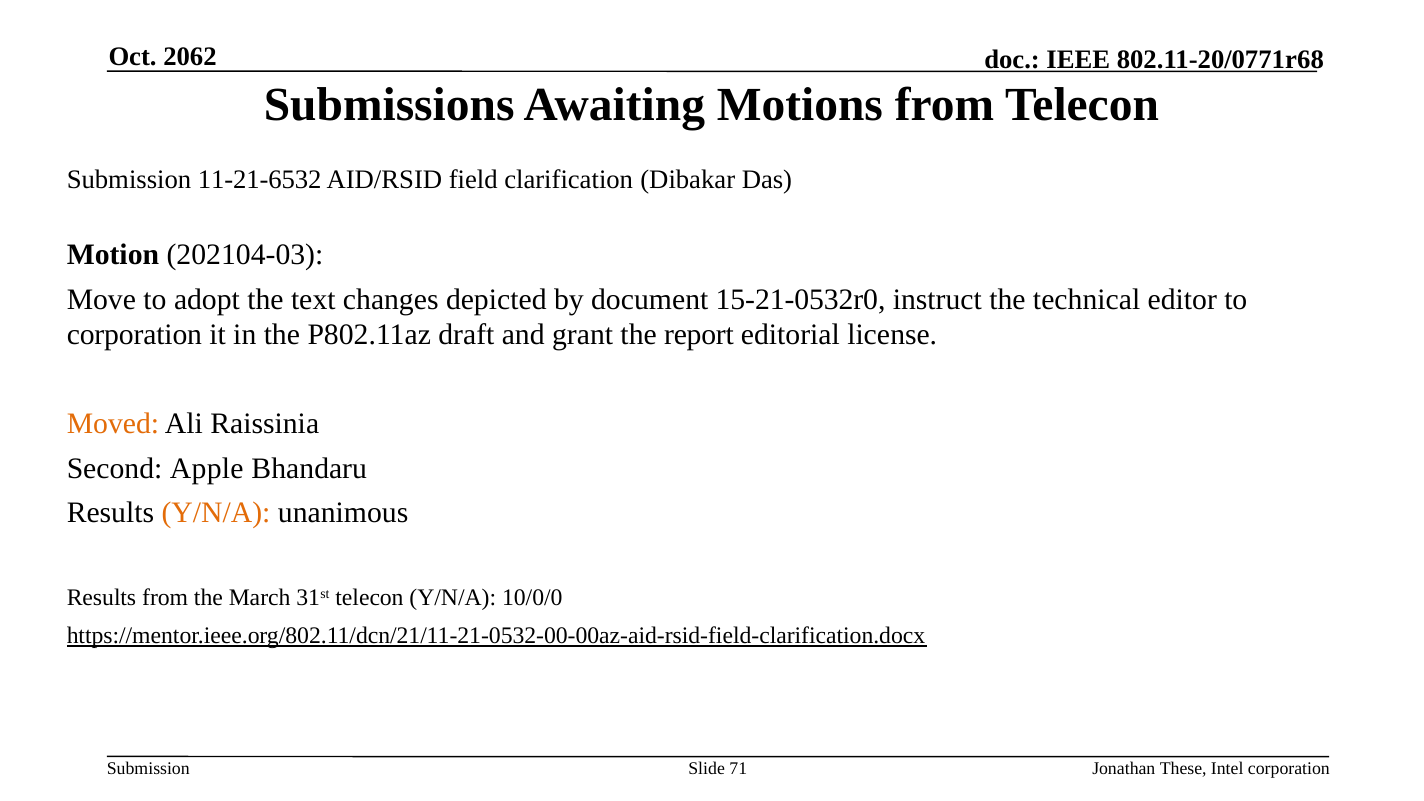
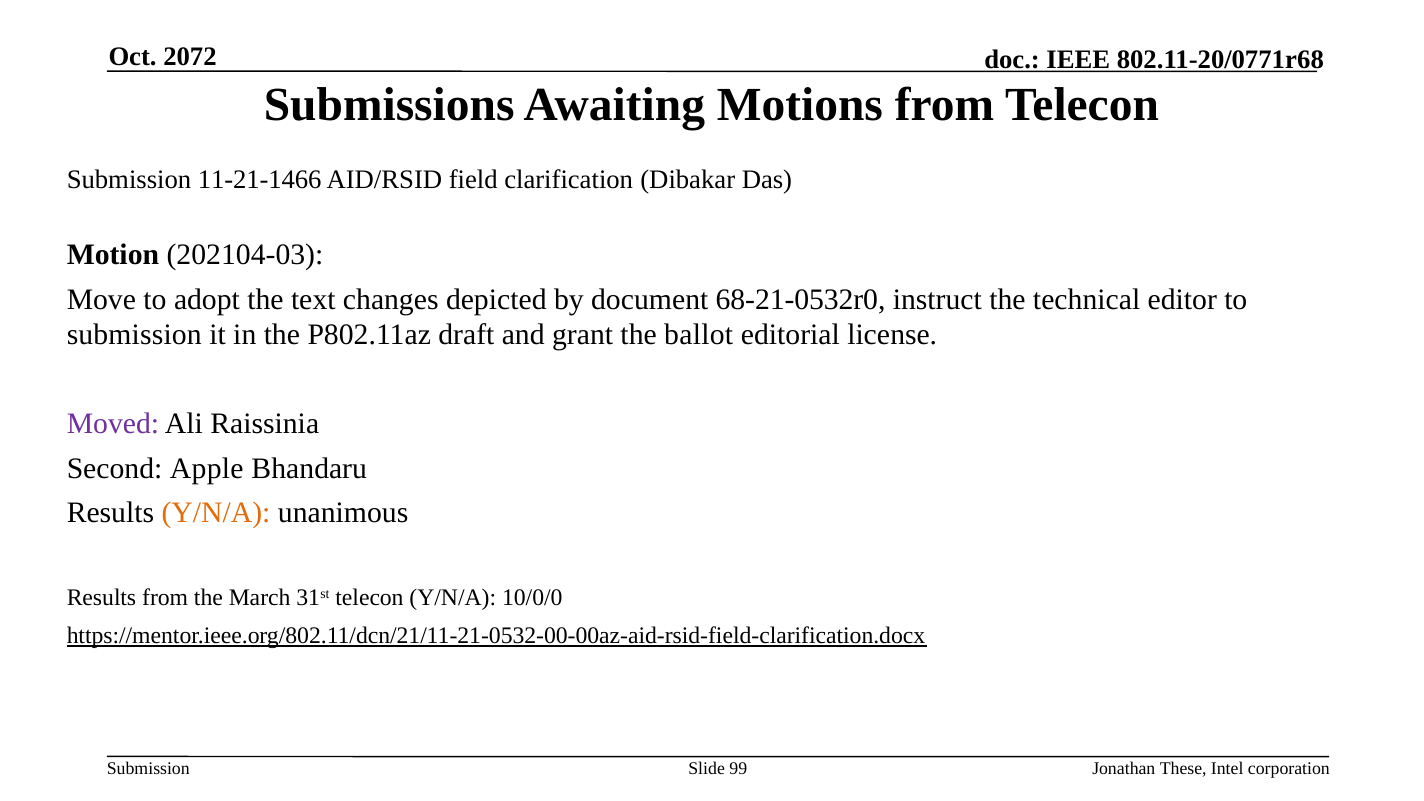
2062: 2062 -> 2072 (190, 57)
11-21-6532: 11-21-6532 -> 11-21-1466 (260, 180)
15-21-0532r0: 15-21-0532r0 -> 68-21-0532r0 (801, 299)
corporation: corporation -> submission (134, 335)
report: report -> ballot (699, 335)
Moved colour: orange -> purple (113, 424)
71: 71 -> 99 (738, 768)
